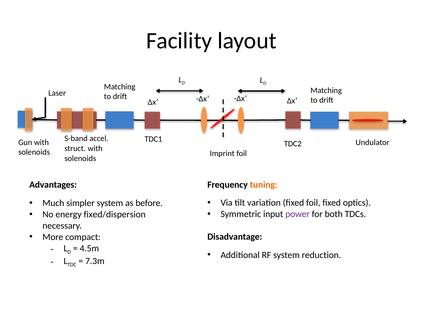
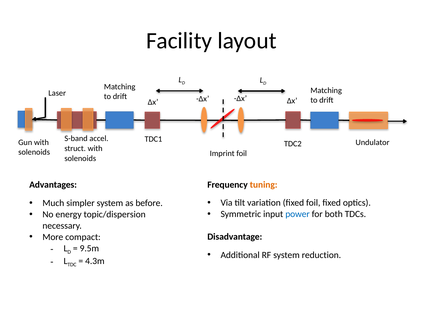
power colour: purple -> blue (298, 214)
fixed/dispersion: fixed/dispersion -> topic/dispersion (115, 215)
4.5m: 4.5m -> 9.5m (89, 248)
7.3m: 7.3m -> 4.3m (95, 261)
